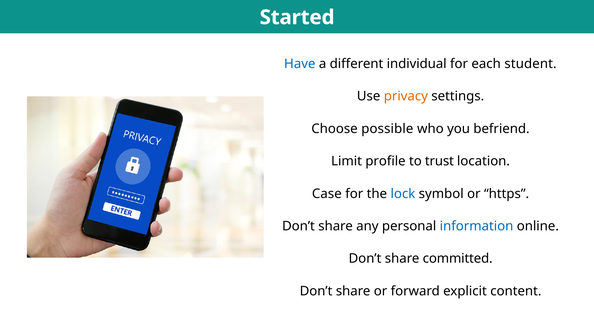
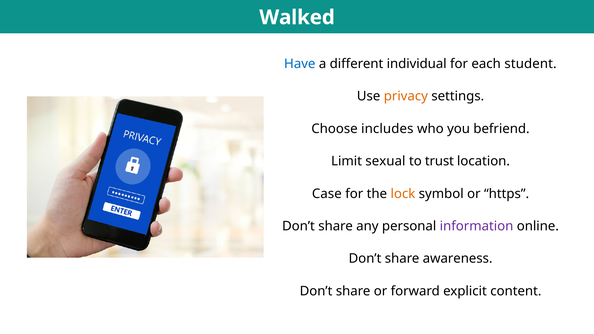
Started: Started -> Walked (297, 17)
possible: possible -> includes (387, 129)
profile: profile -> sexual (385, 161)
lock colour: blue -> orange (403, 194)
information colour: blue -> purple (477, 226)
committed: committed -> awareness (458, 259)
